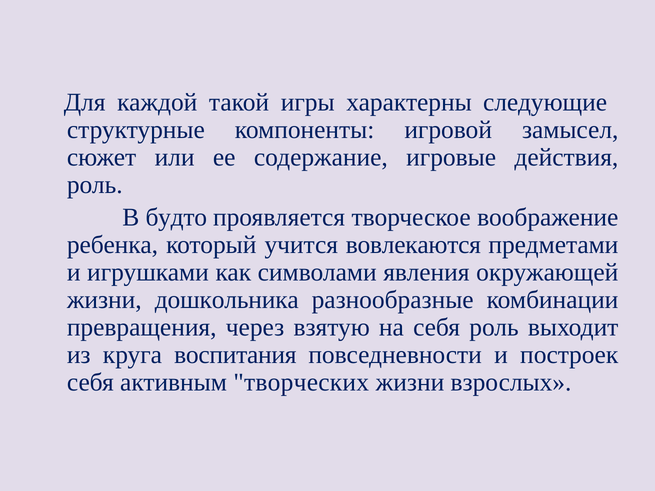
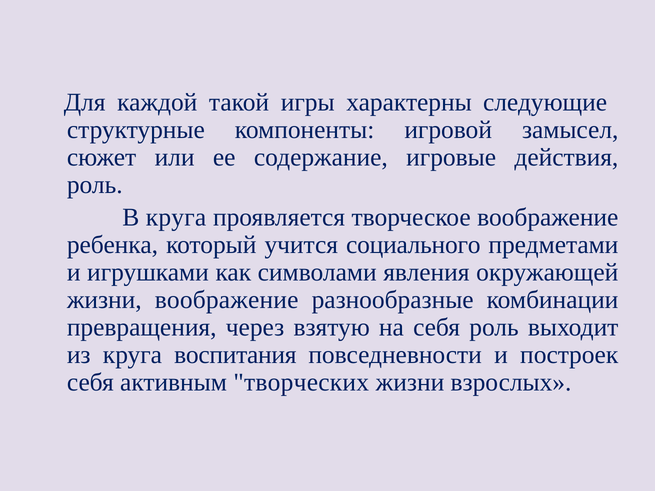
В будто: будто -> круга (176, 218)
вовлекаются: вовлекаются -> социального (413, 245)
жизни дошкольника: дошкольника -> воображение (227, 300)
